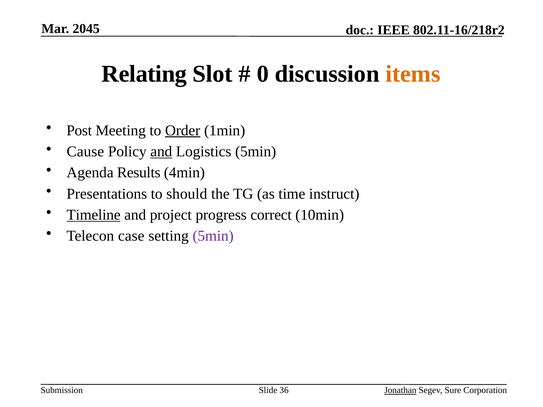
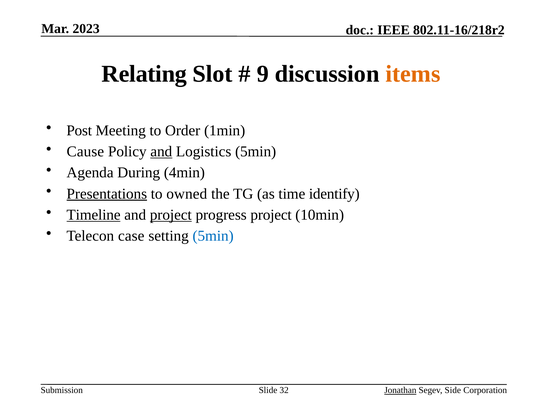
2045: 2045 -> 2023 (86, 29)
0: 0 -> 9 (263, 74)
Order underline: present -> none (183, 130)
Results: Results -> During (139, 173)
Presentations underline: none -> present (107, 194)
should: should -> owned (187, 194)
instruct: instruct -> identify (334, 194)
project underline: none -> present (171, 215)
progress correct: correct -> project (271, 215)
5min colour: purple -> blue (213, 236)
36: 36 -> 32 (284, 391)
Sure: Sure -> Side (453, 391)
